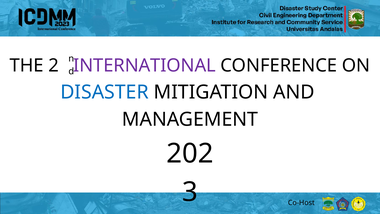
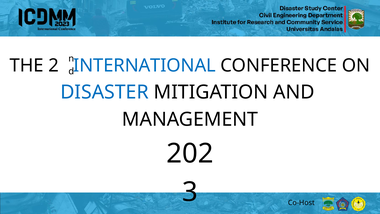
INTERNATIONAL colour: purple -> blue (145, 65)
